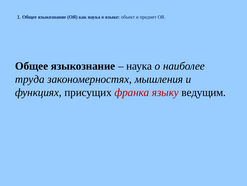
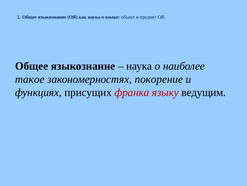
труда: труда -> такое (30, 79)
мышления: мышления -> покорение (159, 79)
